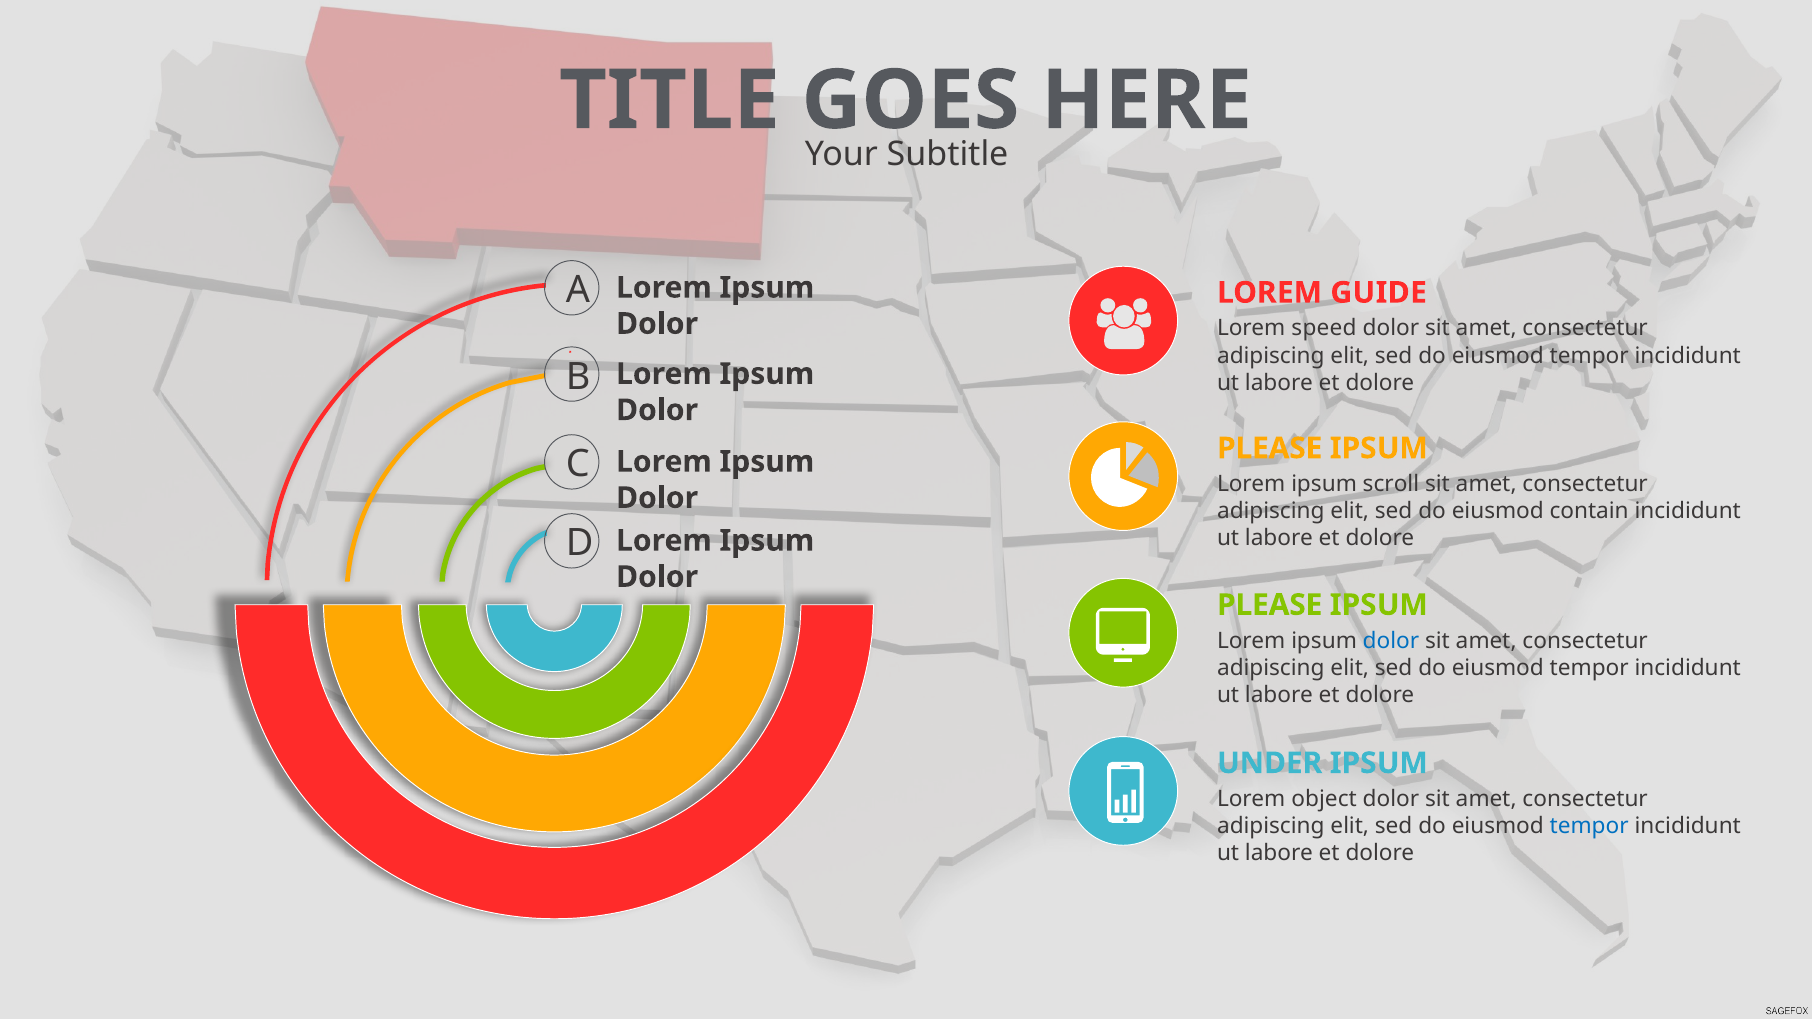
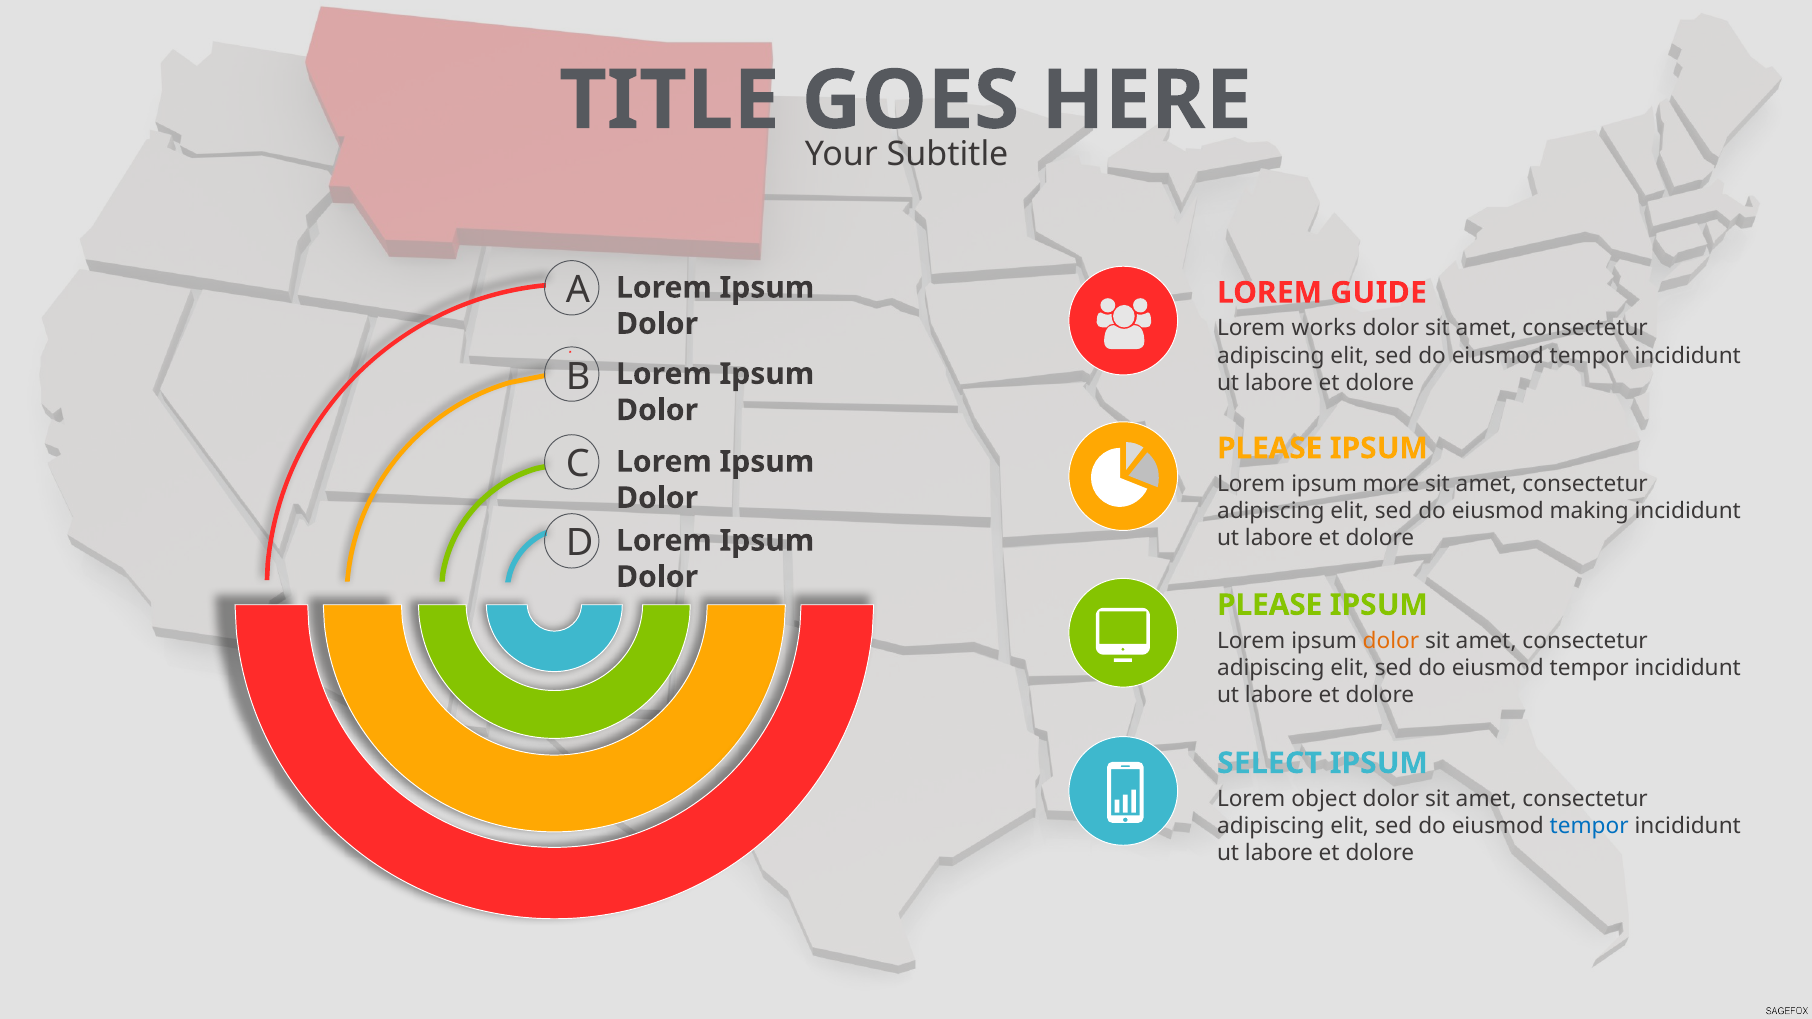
speed: speed -> works (1324, 328)
scroll: scroll -> more (1391, 484)
contain: contain -> making (1589, 511)
dolor colour: blue -> orange (1391, 641)
UNDER: UNDER -> SELECT (1269, 763)
